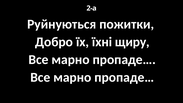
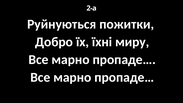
щиру: щиру -> миру (132, 42)
